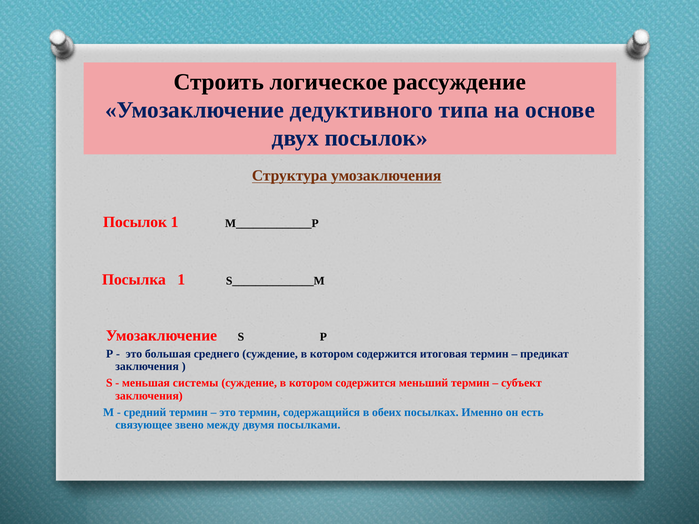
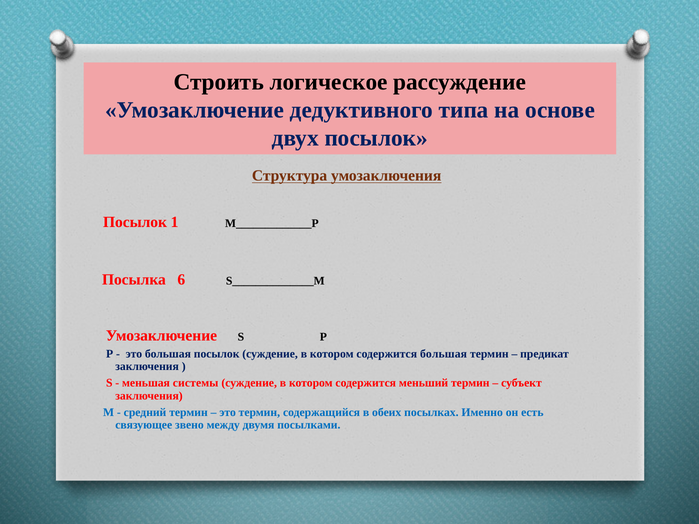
Посылка 1: 1 -> 6 (181, 280)
большая среднего: среднего -> посылок (217, 354)
содержится итоговая: итоговая -> большая (444, 354)
